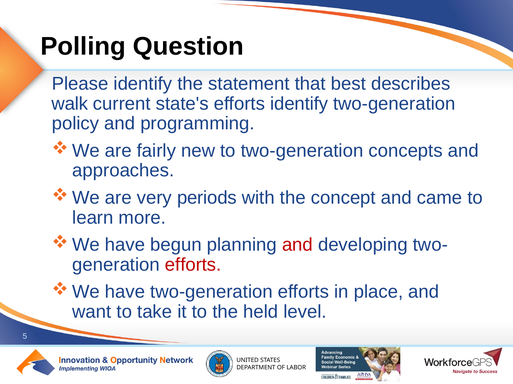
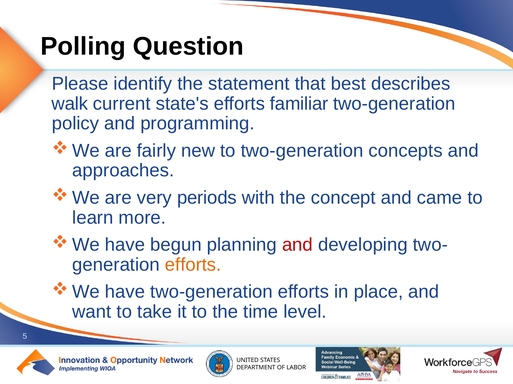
efforts identify: identify -> familiar (299, 104)
efforts colour: red -> orange (193, 265)
held: held -> time (261, 312)
